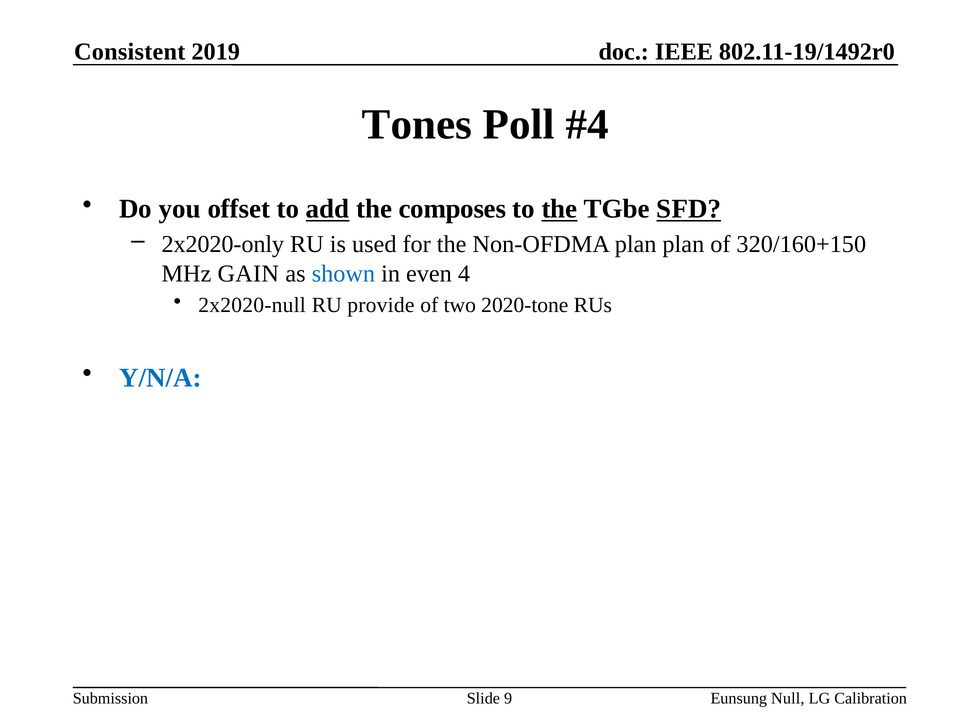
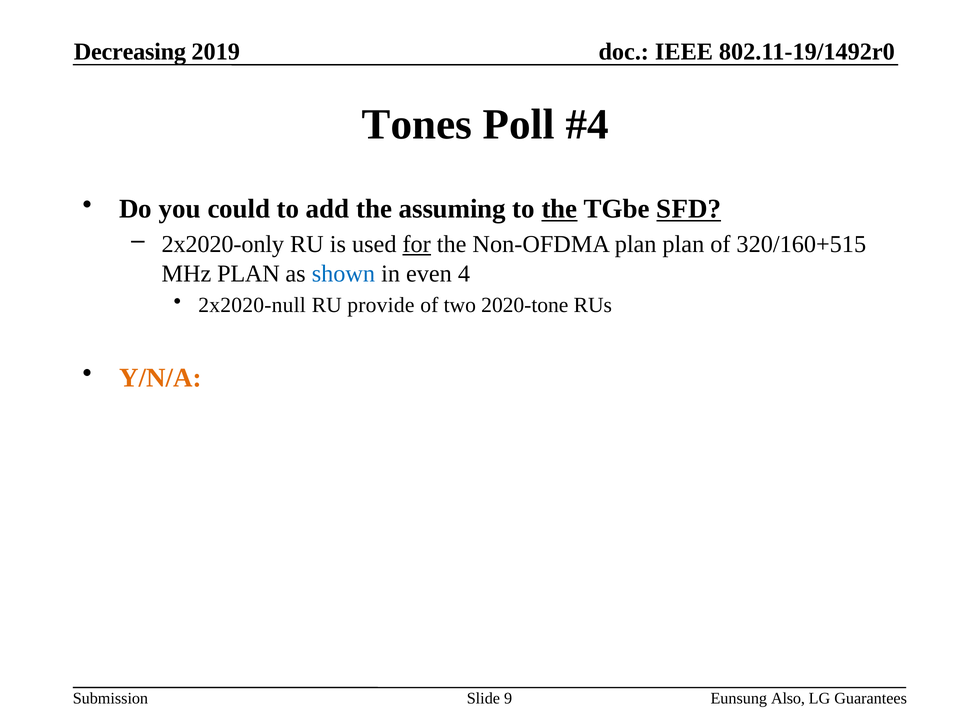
Consistent: Consistent -> Decreasing (130, 52)
offset: offset -> could (239, 209)
add underline: present -> none (328, 209)
composes: composes -> assuming (452, 209)
for underline: none -> present (417, 244)
320/160+150: 320/160+150 -> 320/160+515 (801, 244)
MHz GAIN: GAIN -> PLAN (248, 274)
Y/N/A colour: blue -> orange (160, 378)
Null: Null -> Also (788, 698)
Calibration: Calibration -> Guarantees (871, 698)
